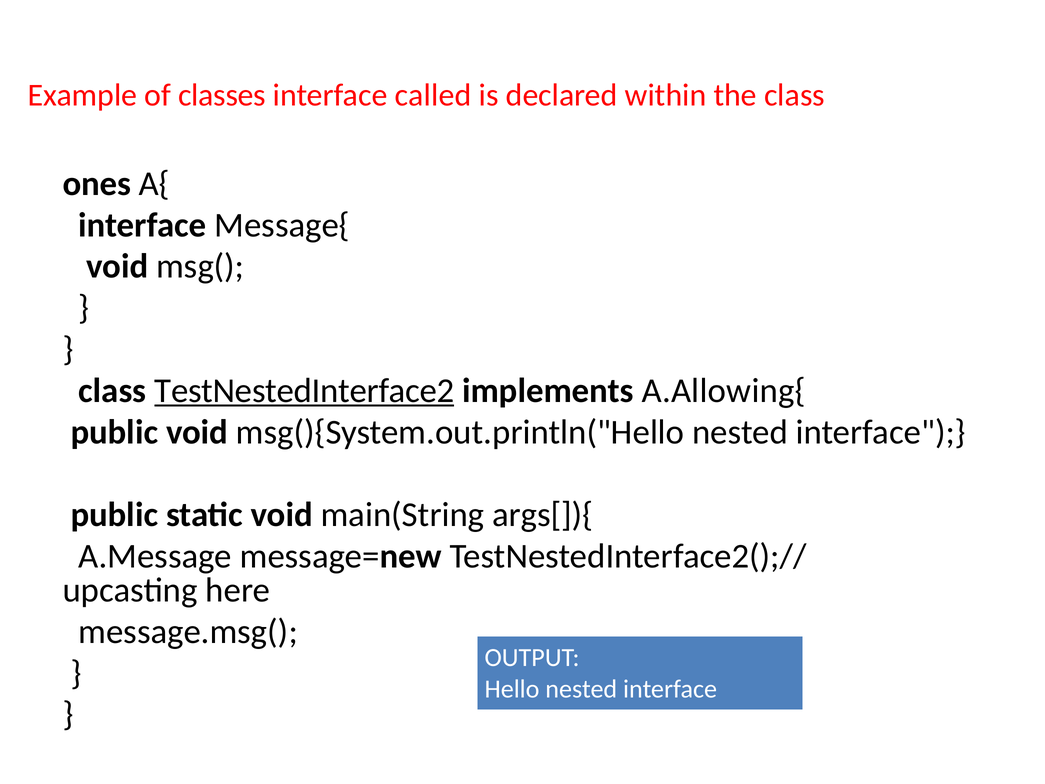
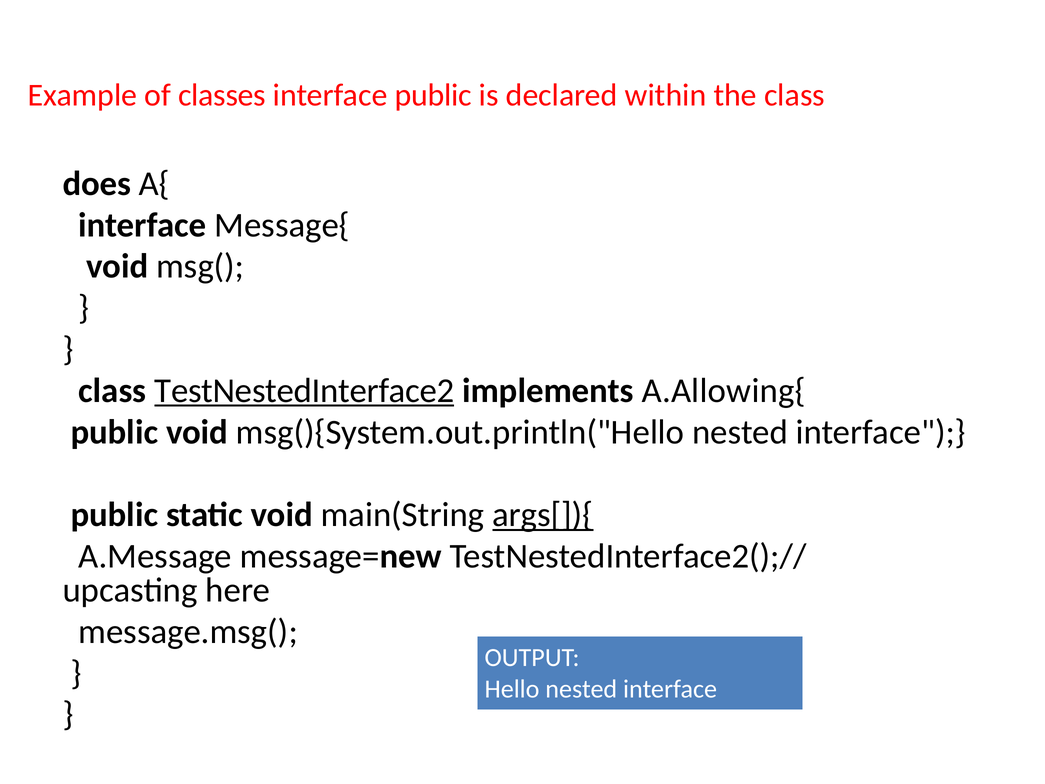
called: called -> public (433, 95)
ones: ones -> does (97, 184)
args[]){ underline: none -> present (543, 515)
